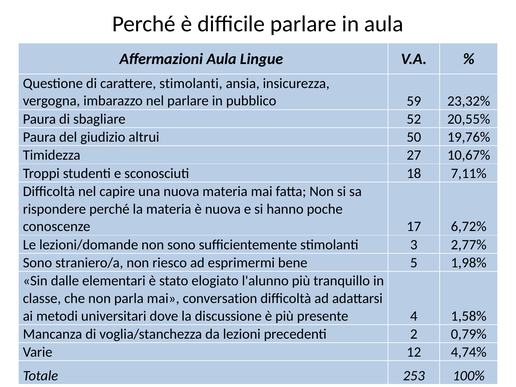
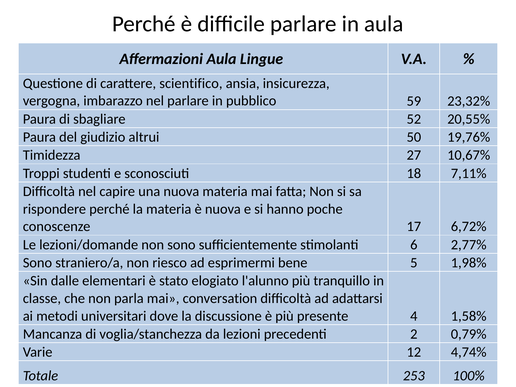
carattere stimolanti: stimolanti -> scientifico (191, 83)
3: 3 -> 6 (414, 245)
